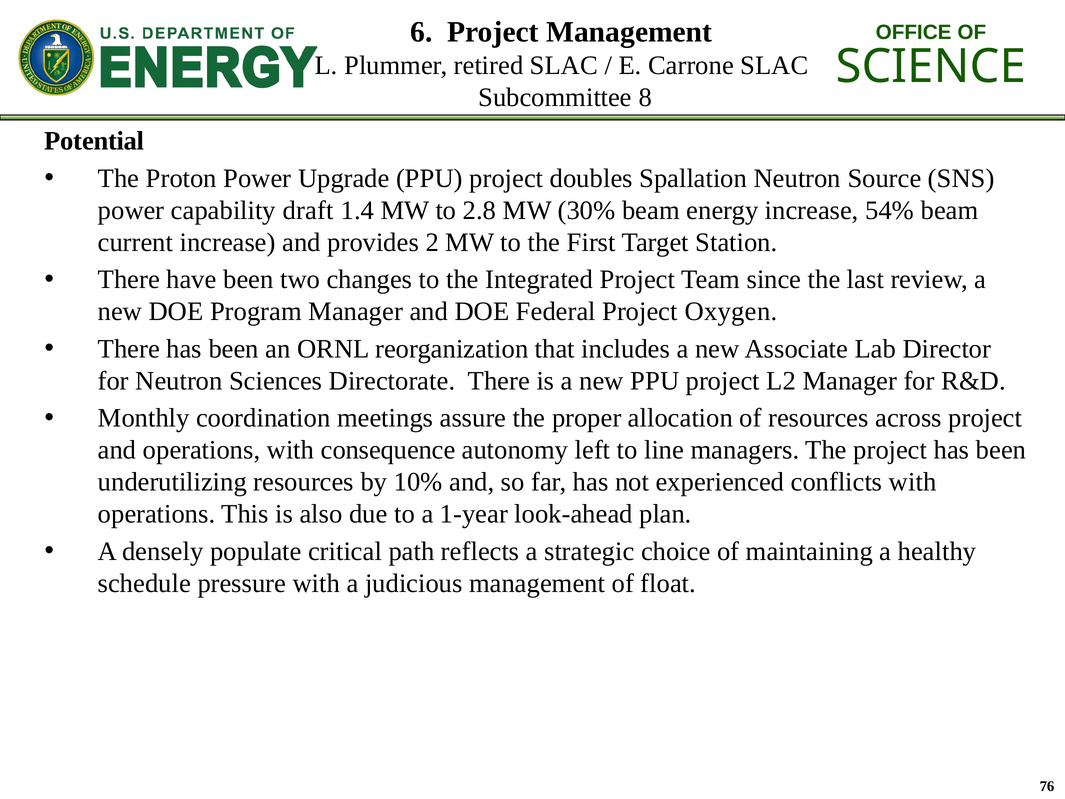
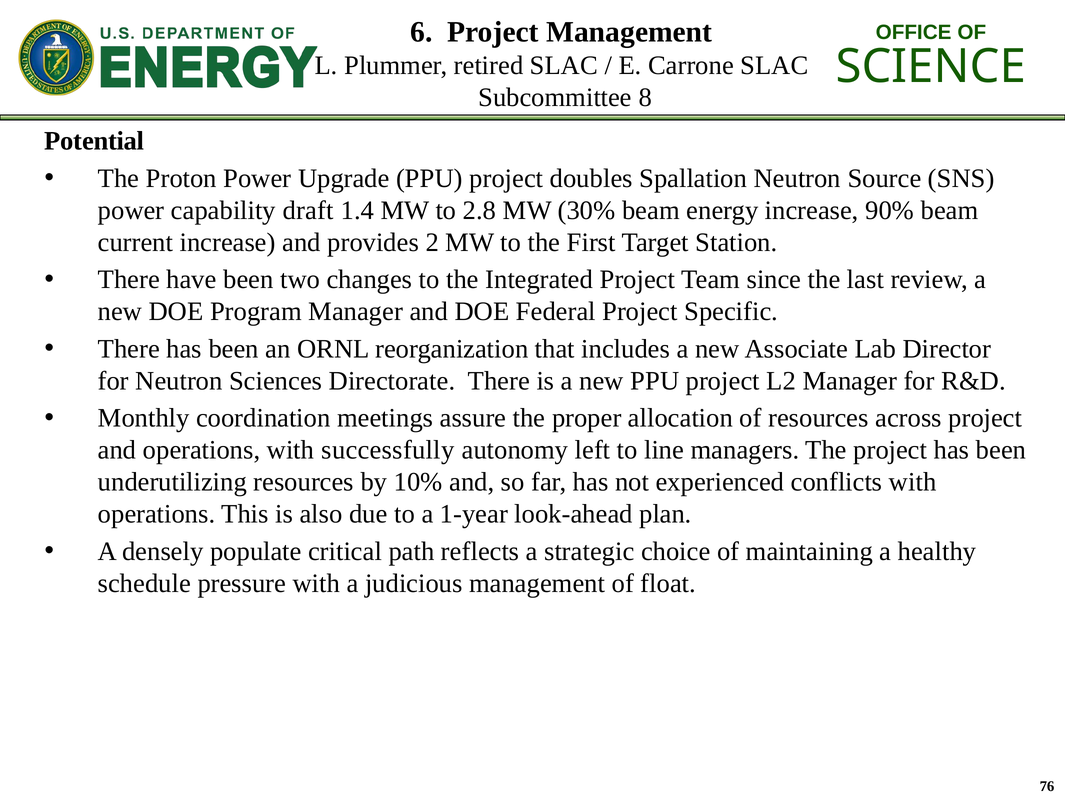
54%: 54% -> 90% (890, 210)
Oxygen: Oxygen -> Specific (731, 312)
consequence: consequence -> successfully (388, 450)
